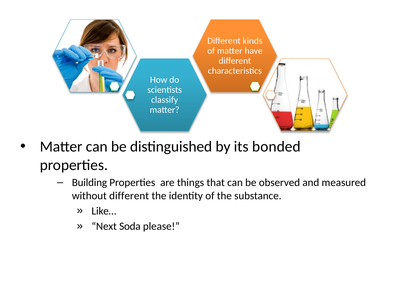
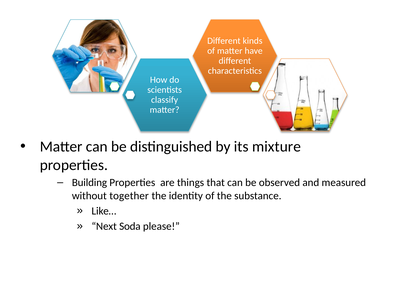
bonded: bonded -> mixture (277, 146)
without different: different -> together (129, 196)
